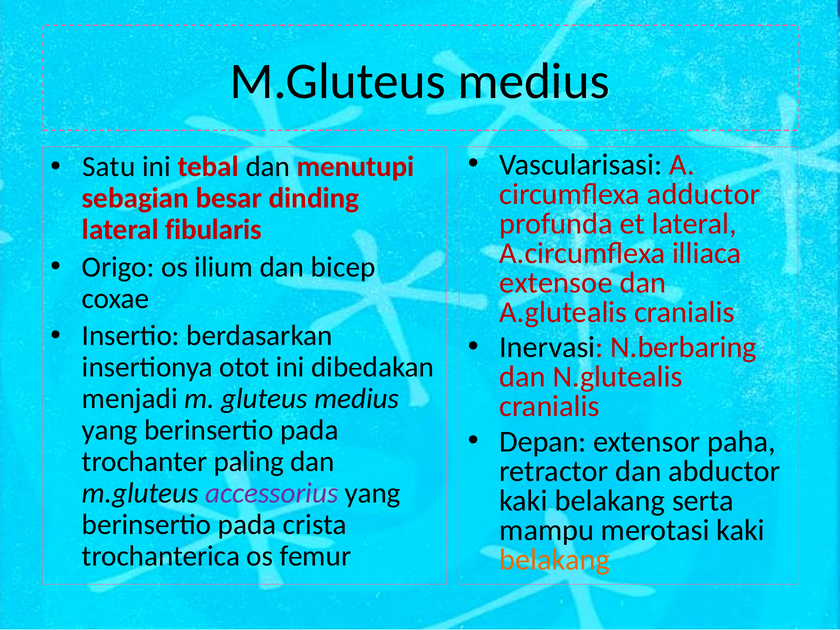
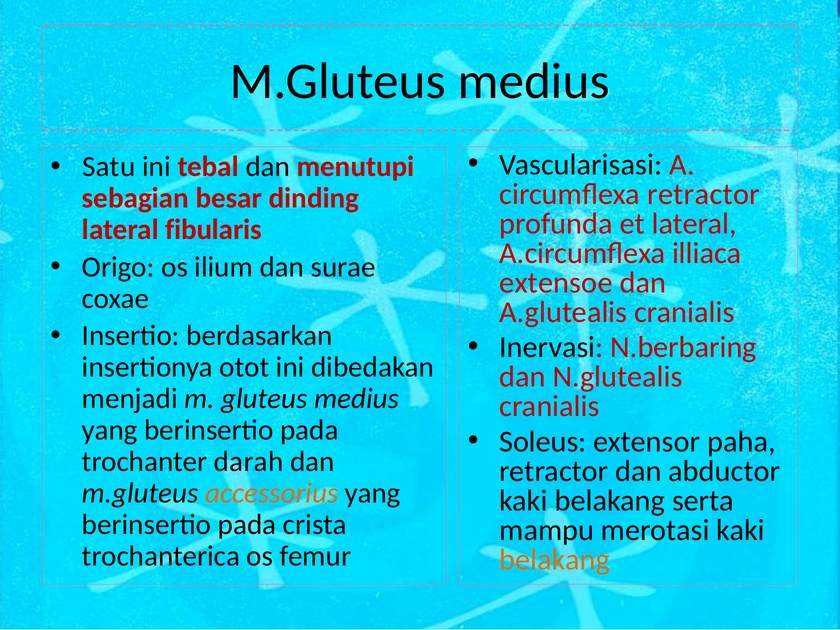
circumflexa adductor: adductor -> retractor (704, 194)
bicep: bicep -> surae (343, 267)
Depan: Depan -> Soleus (543, 442)
paling: paling -> darah (249, 462)
accessorius colour: purple -> orange (272, 493)
